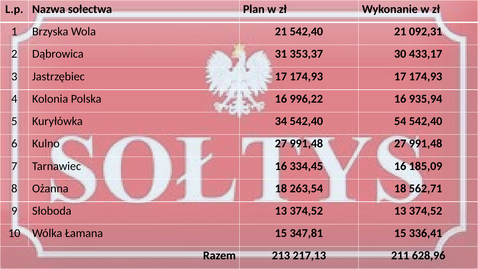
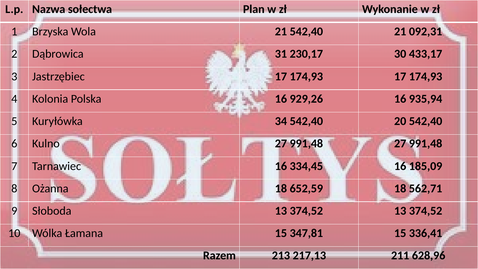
353,37: 353,37 -> 230,17 (306, 54)
996,22: 996,22 -> 929,26 (306, 99)
54: 54 -> 20 (400, 121)
263,54: 263,54 -> 652,59 (306, 188)
